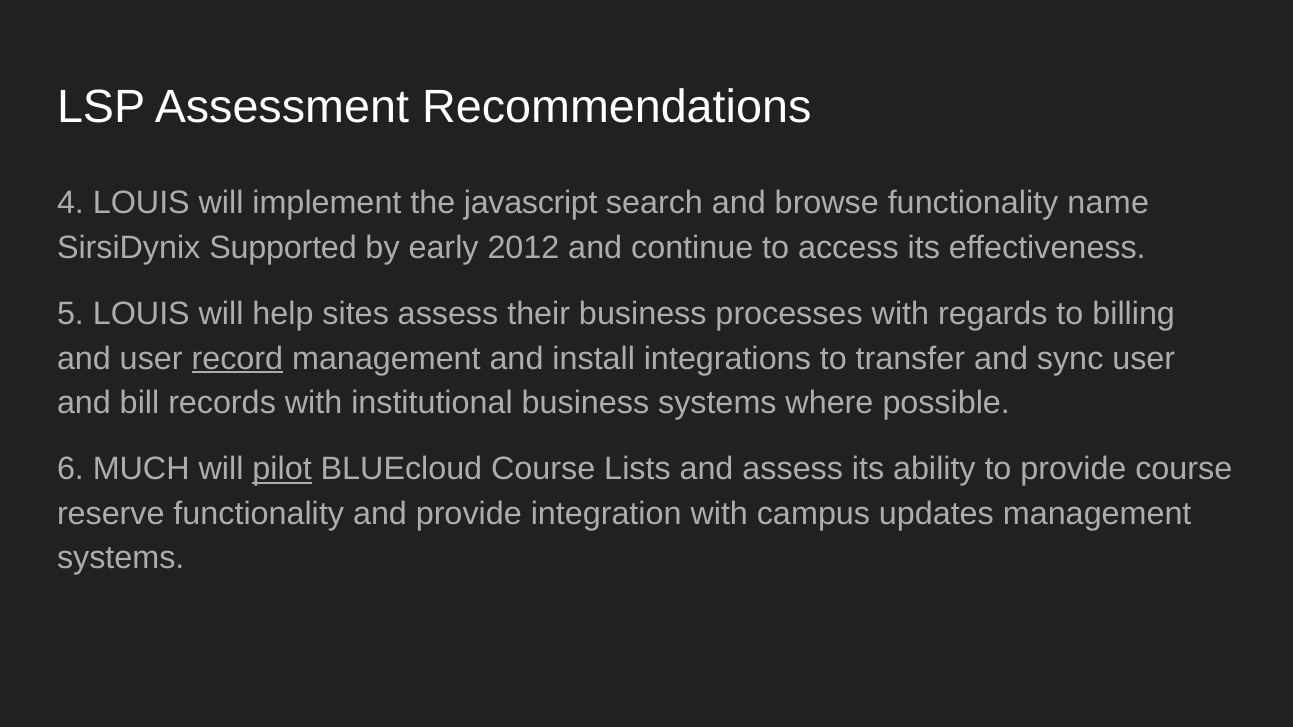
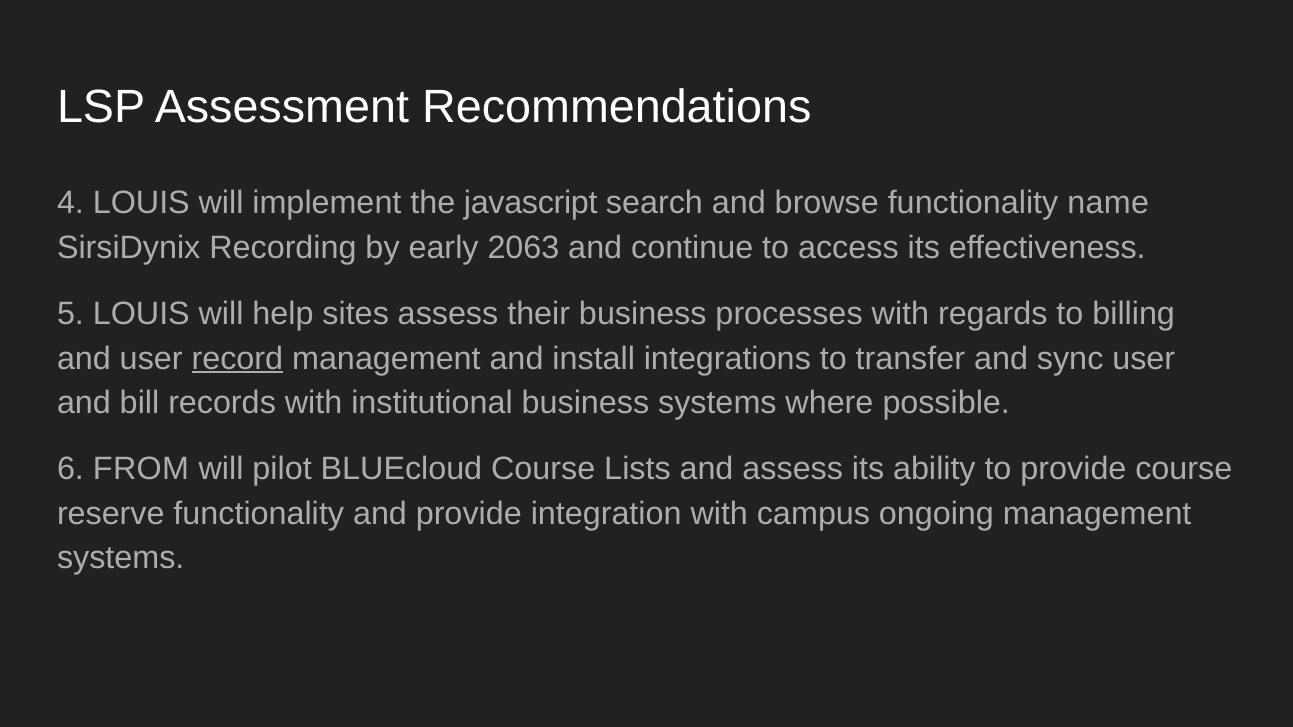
Supported: Supported -> Recording (283, 248)
2012: 2012 -> 2063 (523, 248)
MUCH: MUCH -> FROM (141, 469)
pilot underline: present -> none (282, 469)
updates: updates -> ongoing (936, 514)
